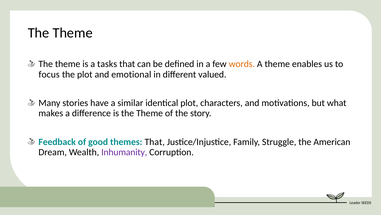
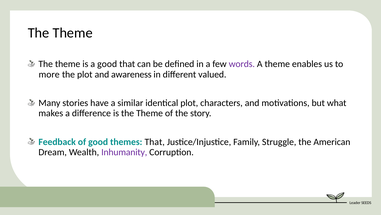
a tasks: tasks -> good (107, 64)
words colour: orange -> purple (242, 64)
focus: focus -> more (49, 74)
emotional: emotional -> awareness (131, 74)
